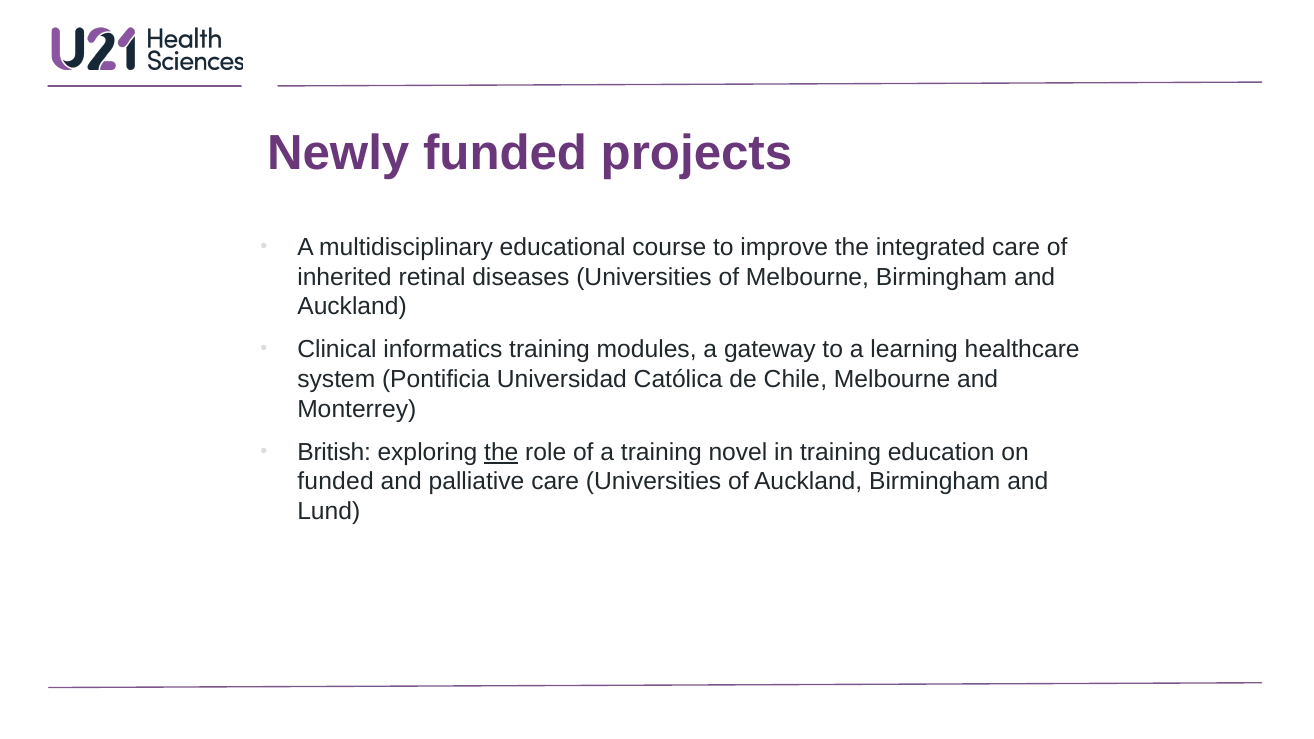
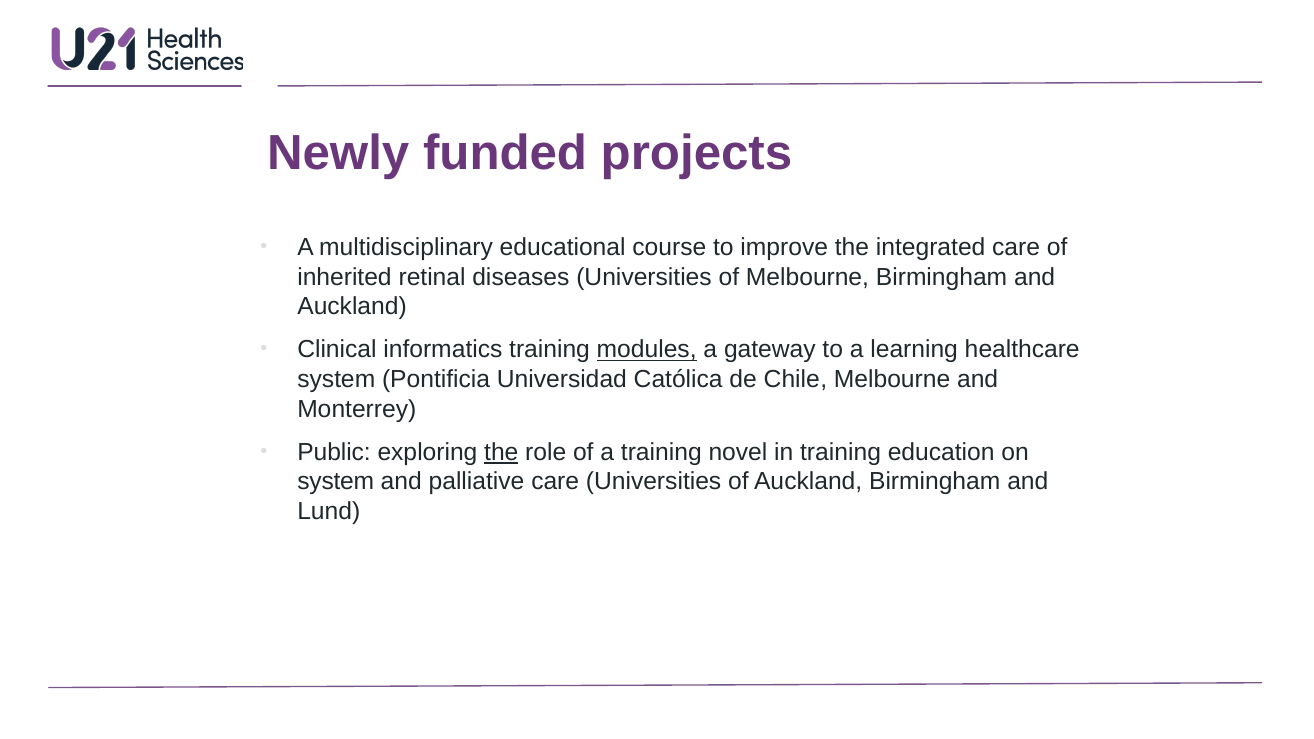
modules underline: none -> present (647, 350)
British: British -> Public (334, 452)
funded: funded -> system (336, 482)
